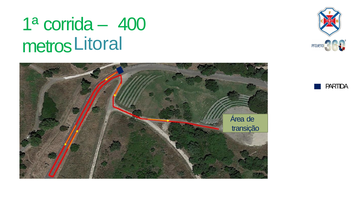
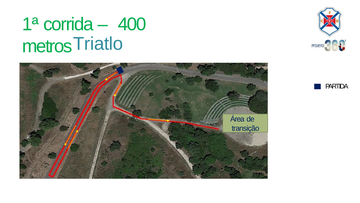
Litoral: Litoral -> Triatlo (98, 44)
